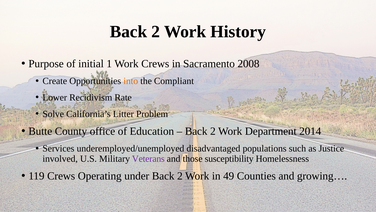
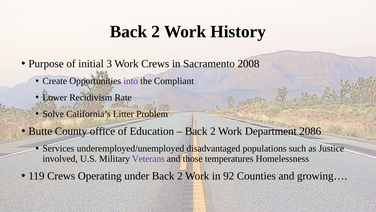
1: 1 -> 3 (109, 64)
into colour: orange -> purple (131, 81)
2014: 2014 -> 2086 (310, 131)
susceptibility: susceptibility -> temperatures (229, 158)
49: 49 -> 92 (229, 176)
